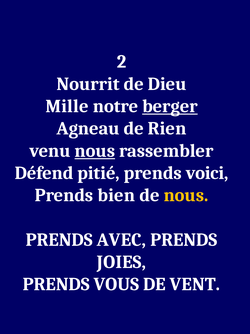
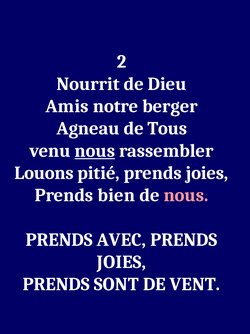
Mille: Mille -> Amis (67, 106)
berger underline: present -> none (170, 106)
Rien: Rien -> Tous (167, 128)
Défend: Défend -> Louons (44, 173)
pitié prends voici: voici -> joies (207, 173)
nous colour: yellow -> pink (186, 195)
VOUS: VOUS -> SONT (116, 284)
